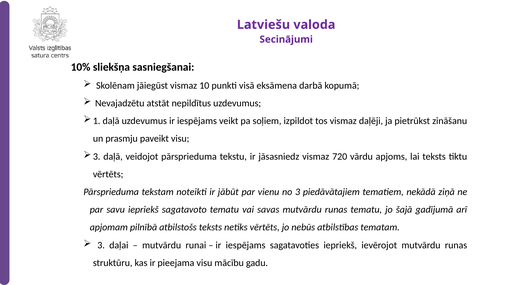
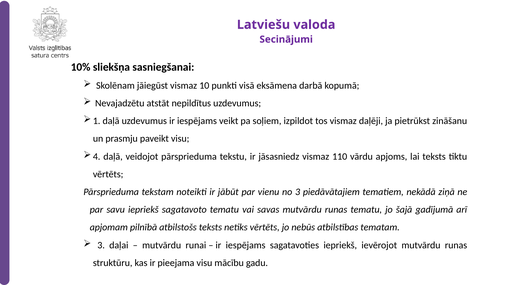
3: 3 -> 4 (97, 156)
720: 720 -> 110 (340, 156)
